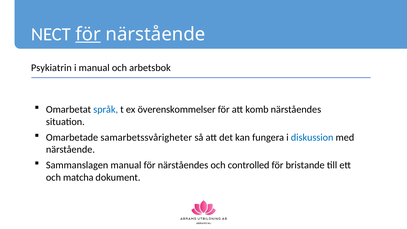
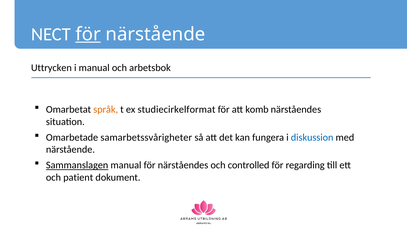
Psykiatrin: Psykiatrin -> Uttrycken (51, 68)
språk colour: blue -> orange (106, 110)
överenskommelser: överenskommelser -> studiecirkelformat (177, 110)
Sammanslagen underline: none -> present (77, 165)
bristande: bristande -> regarding (305, 165)
matcha: matcha -> patient (78, 177)
